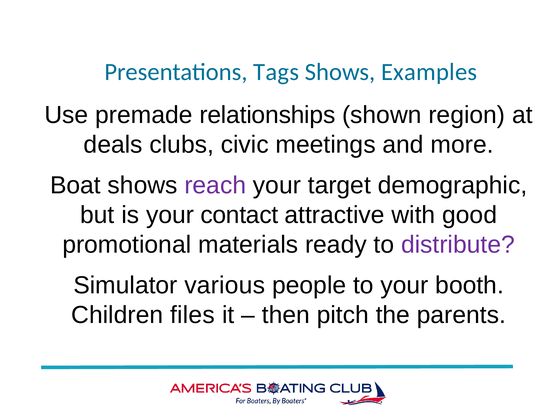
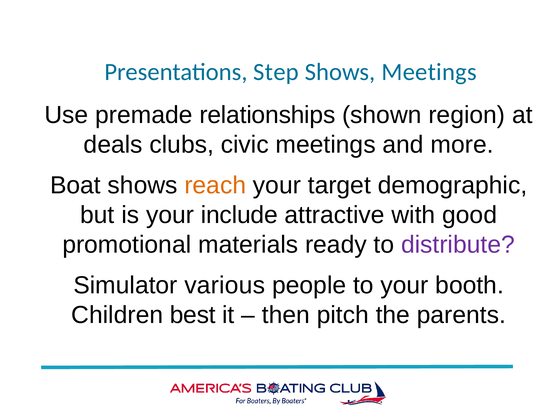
Tags: Tags -> Step (276, 72)
Shows Examples: Examples -> Meetings (429, 72)
reach colour: purple -> orange (215, 185)
contact: contact -> include (239, 215)
files: files -> best (193, 315)
